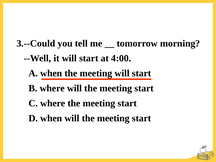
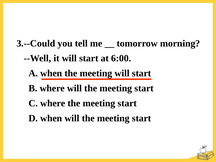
4:00: 4:00 -> 6:00 (121, 58)
